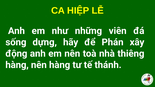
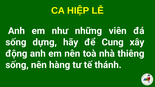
Phán: Phán -> Cung (113, 42)
hàng: hàng -> sống (17, 65)
